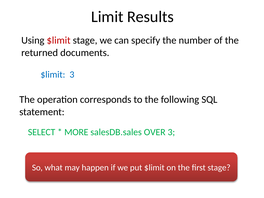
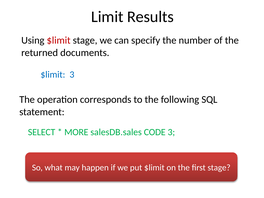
OVER: OVER -> CODE (155, 132)
